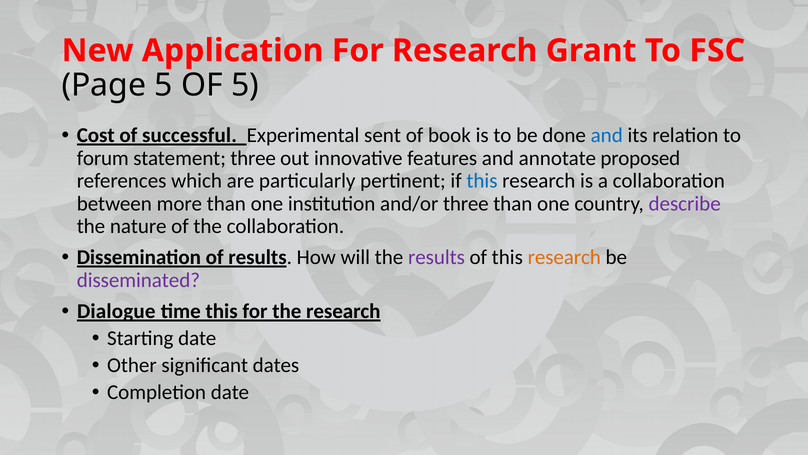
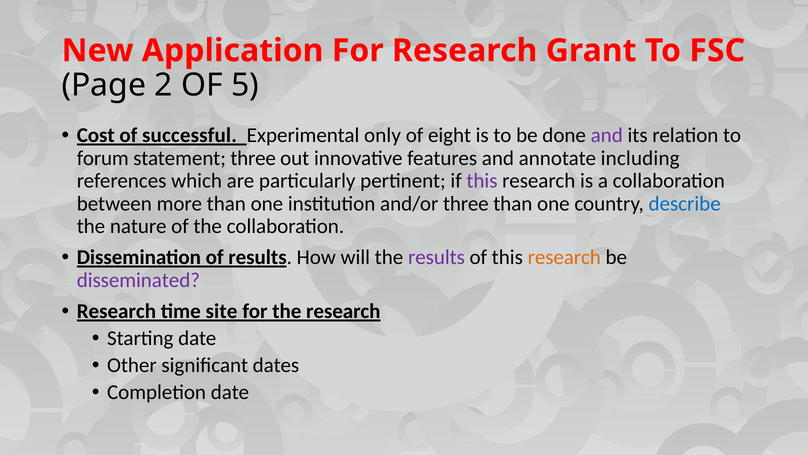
Page 5: 5 -> 2 (164, 85)
sent: sent -> only (383, 135)
book: book -> eight (450, 135)
and colour: blue -> purple (607, 135)
proposed: proposed -> including (640, 158)
this colour: blue -> purple (482, 181)
describe colour: purple -> blue (685, 203)
Dialogue: Dialogue -> Research (116, 311)
time this: this -> site (221, 311)
